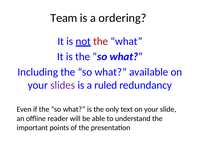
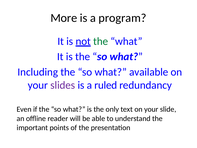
Team: Team -> More (64, 18)
ordering: ordering -> program (122, 18)
the colour: red -> green (101, 41)
